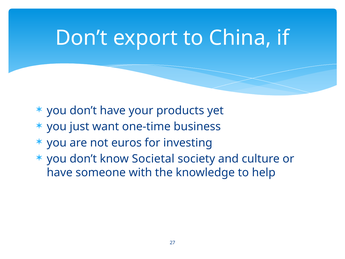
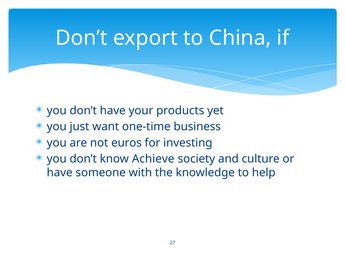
Societal: Societal -> Achieve (153, 159)
